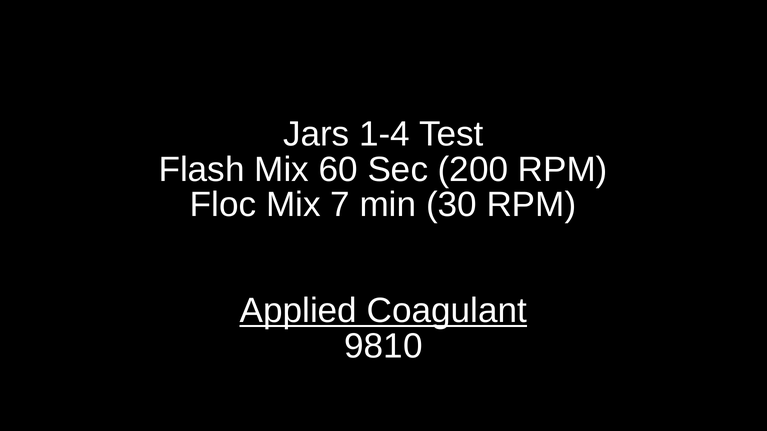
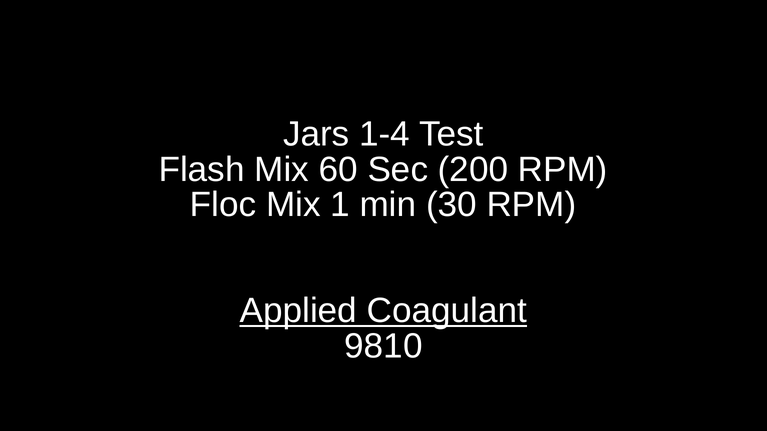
7: 7 -> 1 (340, 205)
